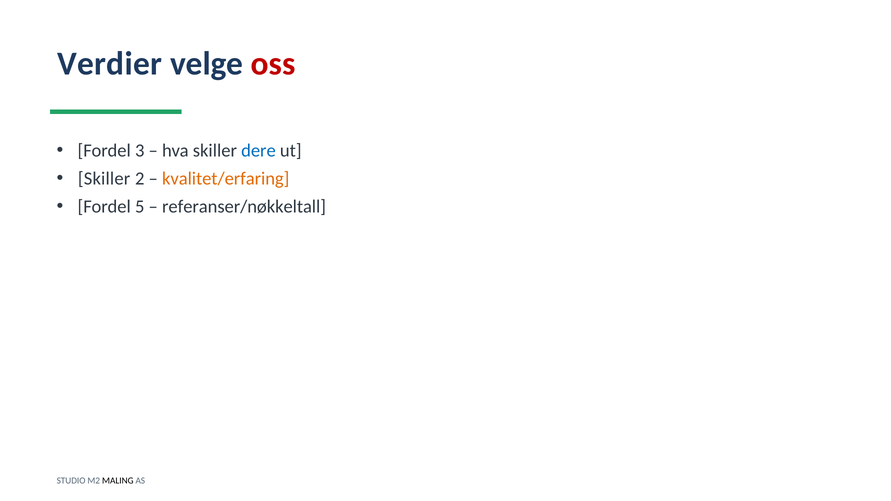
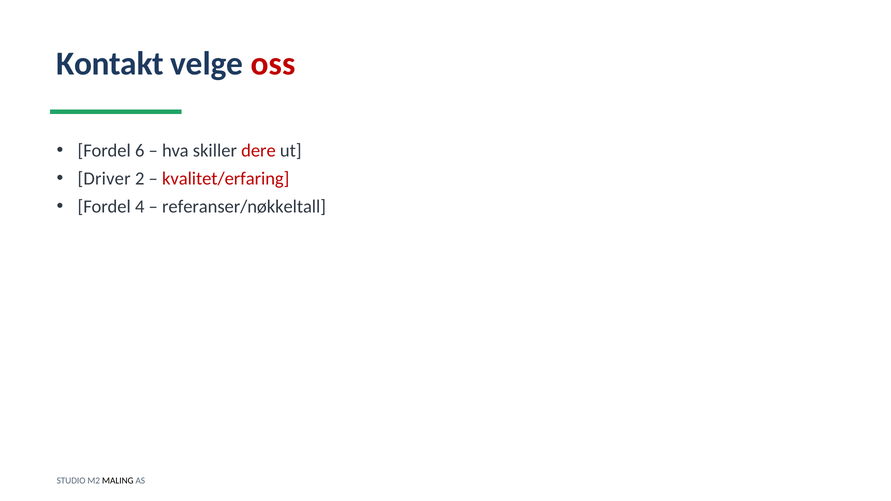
Verdier: Verdier -> Kontakt (110, 64)
3: 3 -> 6 (140, 151)
dere colour: blue -> red (258, 151)
Skiller: Skiller -> Driver (104, 179)
kvalitet/erfaring colour: orange -> red (226, 179)
5: 5 -> 4 (140, 207)
